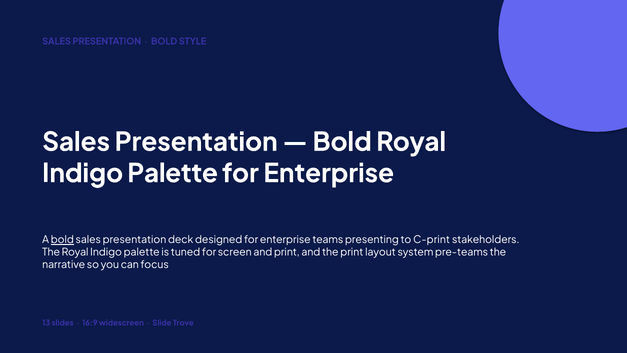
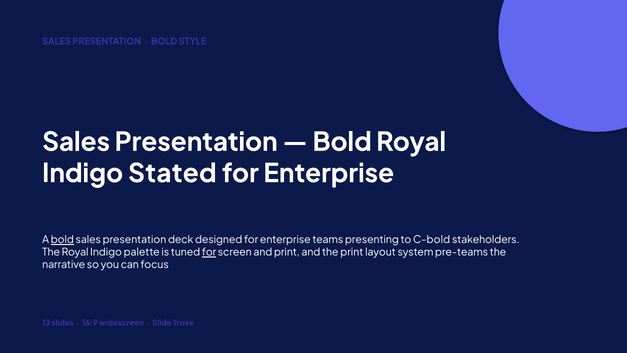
Palette: Palette -> Stated (172, 173)
C-print: C-print -> C-bold (432, 240)
for underline: none -> present (209, 252)
